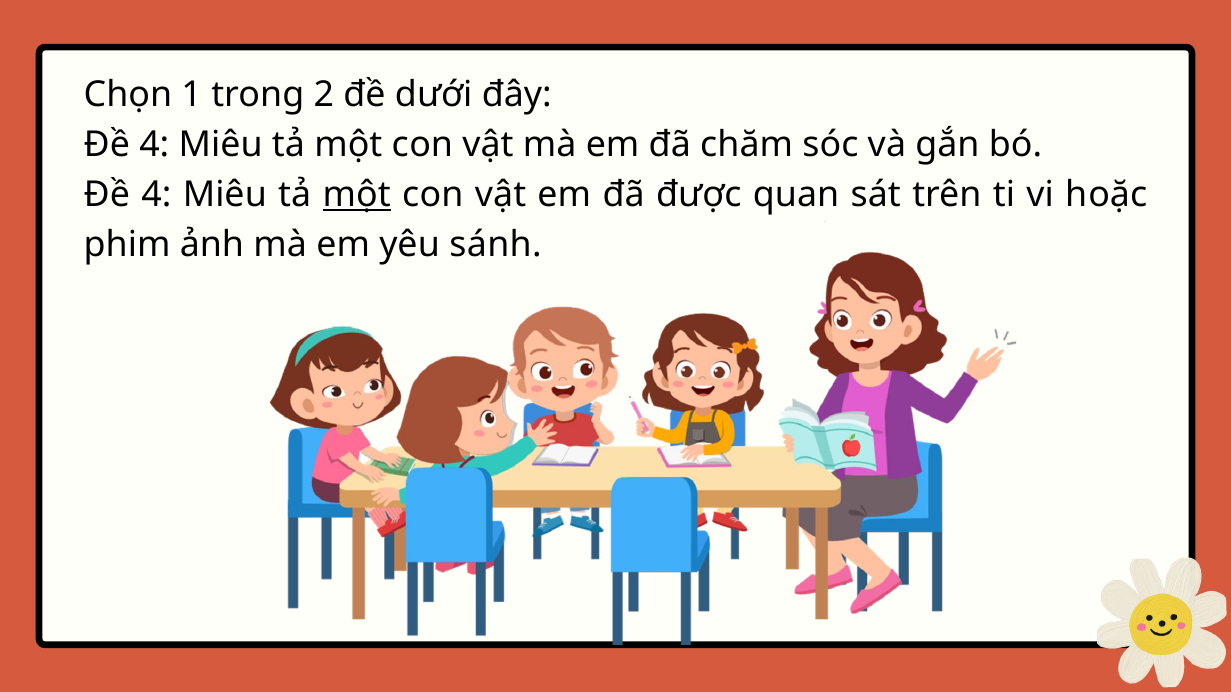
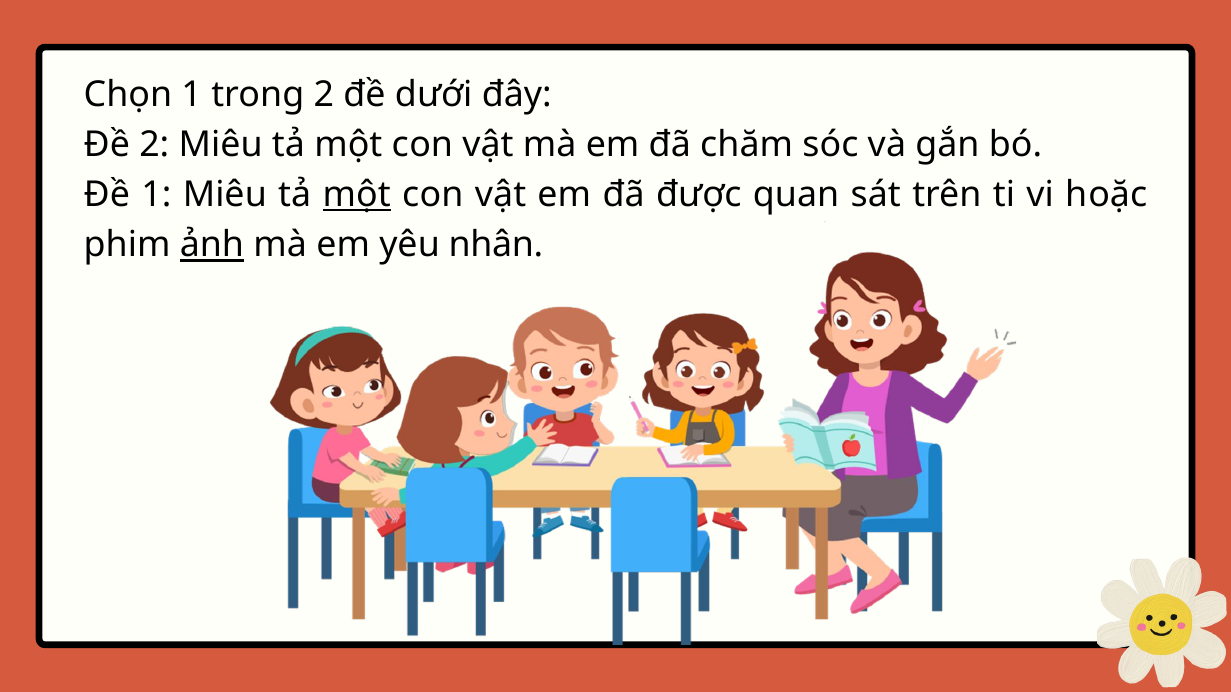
4: 4 -> 2 (154, 145)
4: 4 -> 1 (156, 195)
ảnh underline: none -> present (212, 245)
sánh: sánh -> nhân (496, 245)
